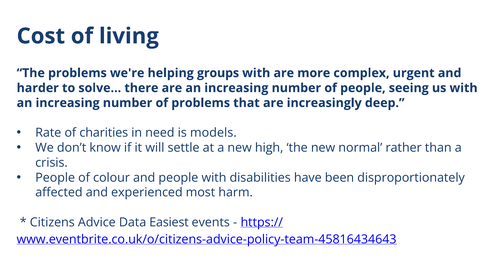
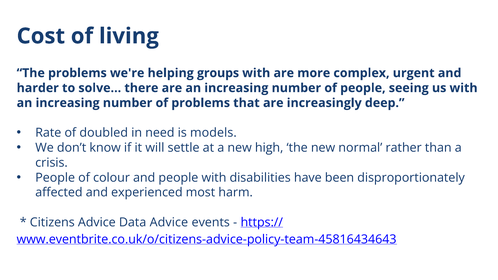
charities: charities -> doubled (104, 133)
Data Easiest: Easiest -> Advice (169, 222)
